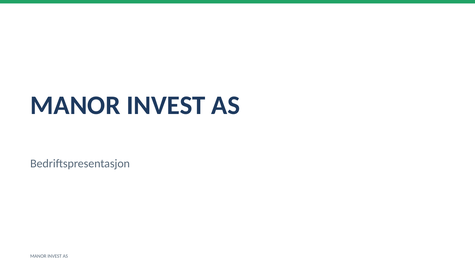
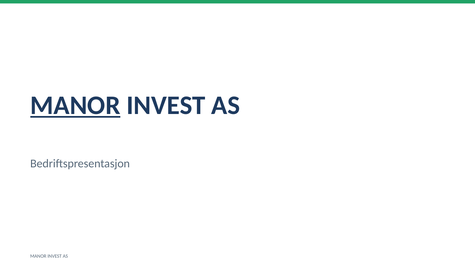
MANOR underline: none -> present (75, 105)
